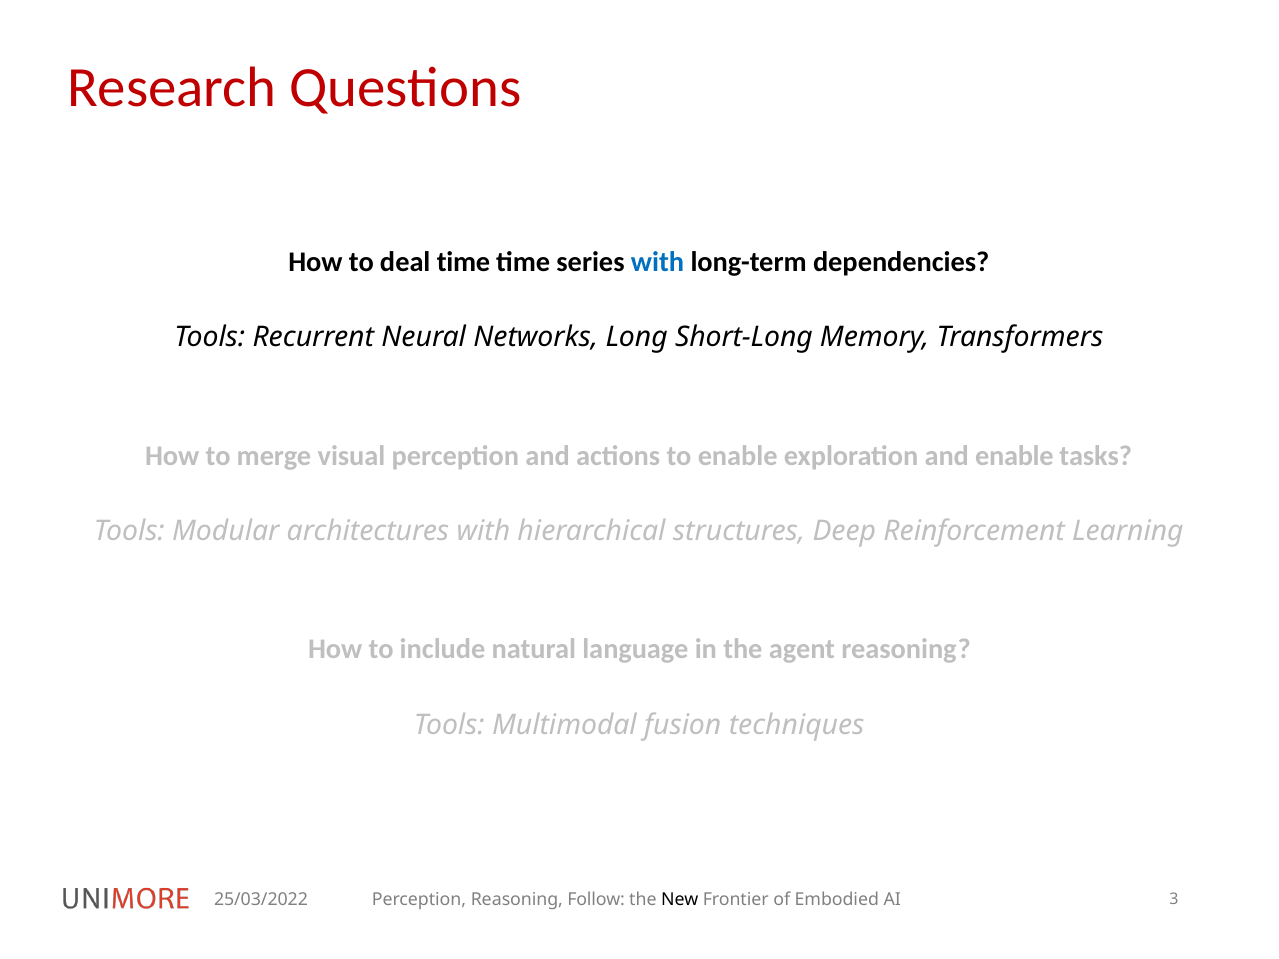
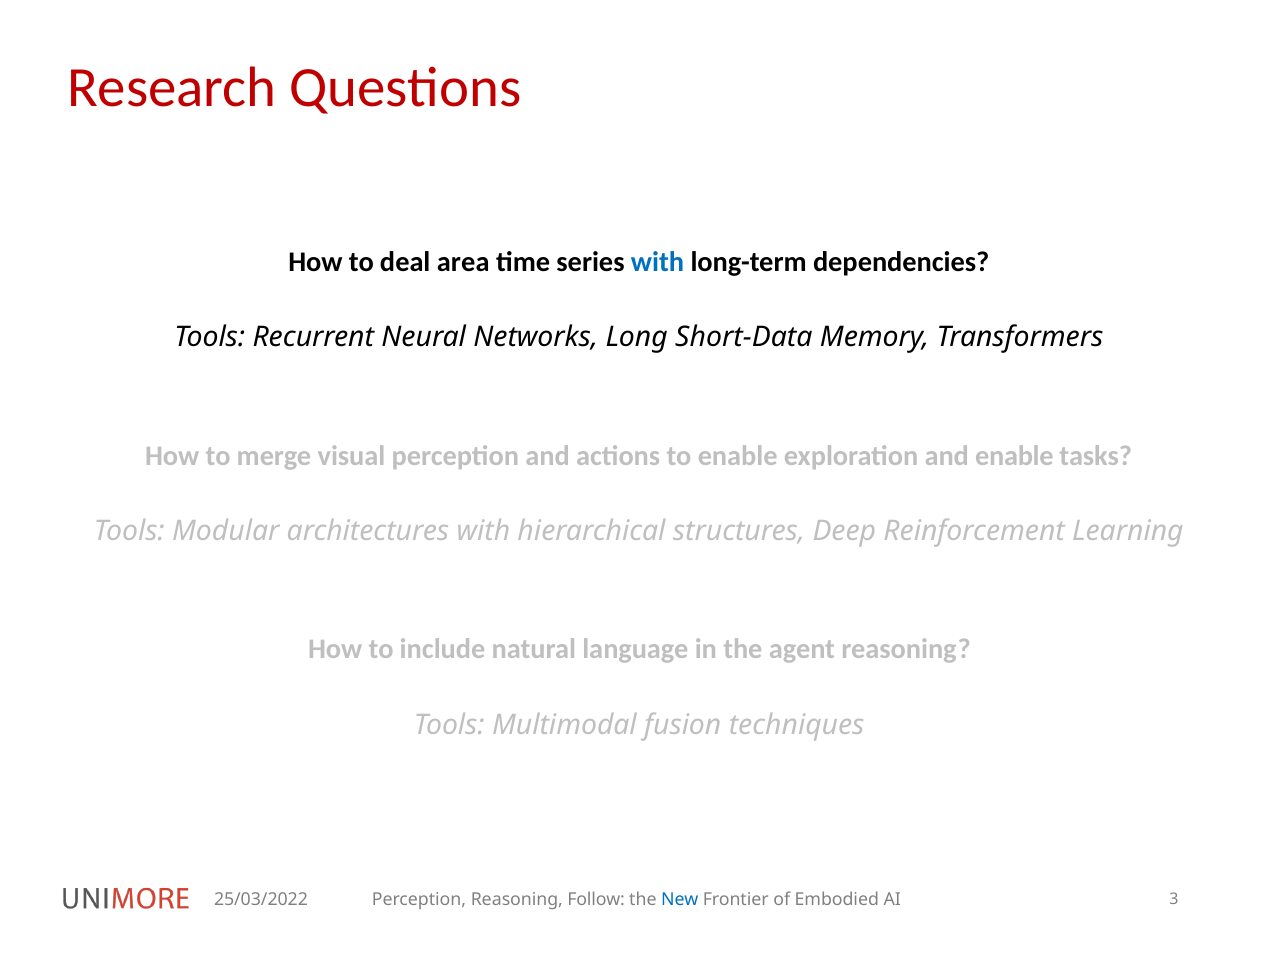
deal time: time -> area (463, 262)
Short-Long: Short-Long -> Short-Data (744, 338)
New colour: black -> blue (680, 900)
